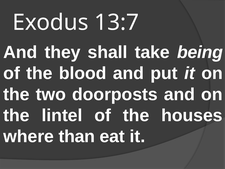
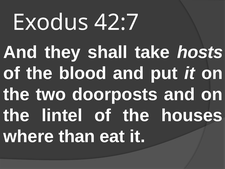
13:7: 13:7 -> 42:7 (117, 22)
being: being -> hosts (200, 52)
